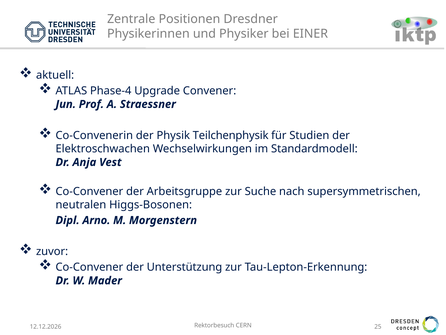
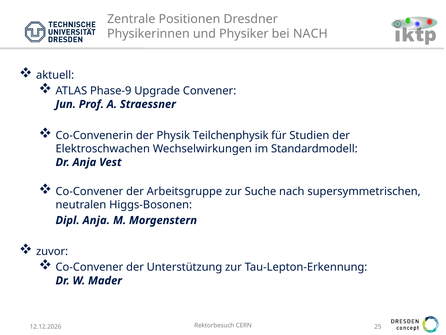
bei EINER: EINER -> NACH (310, 34)
Phase-4: Phase-4 -> Phase-9 (111, 91)
Dipl Arno: Arno -> Anja (96, 220)
